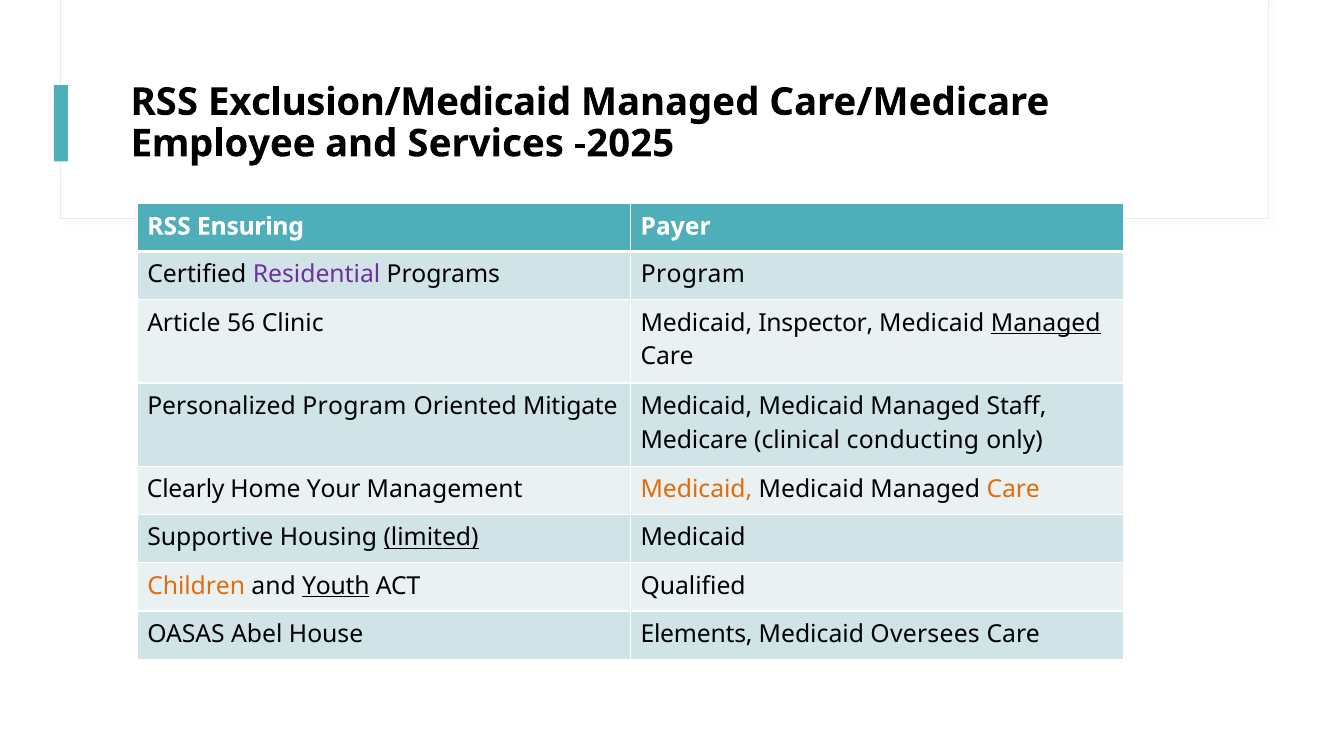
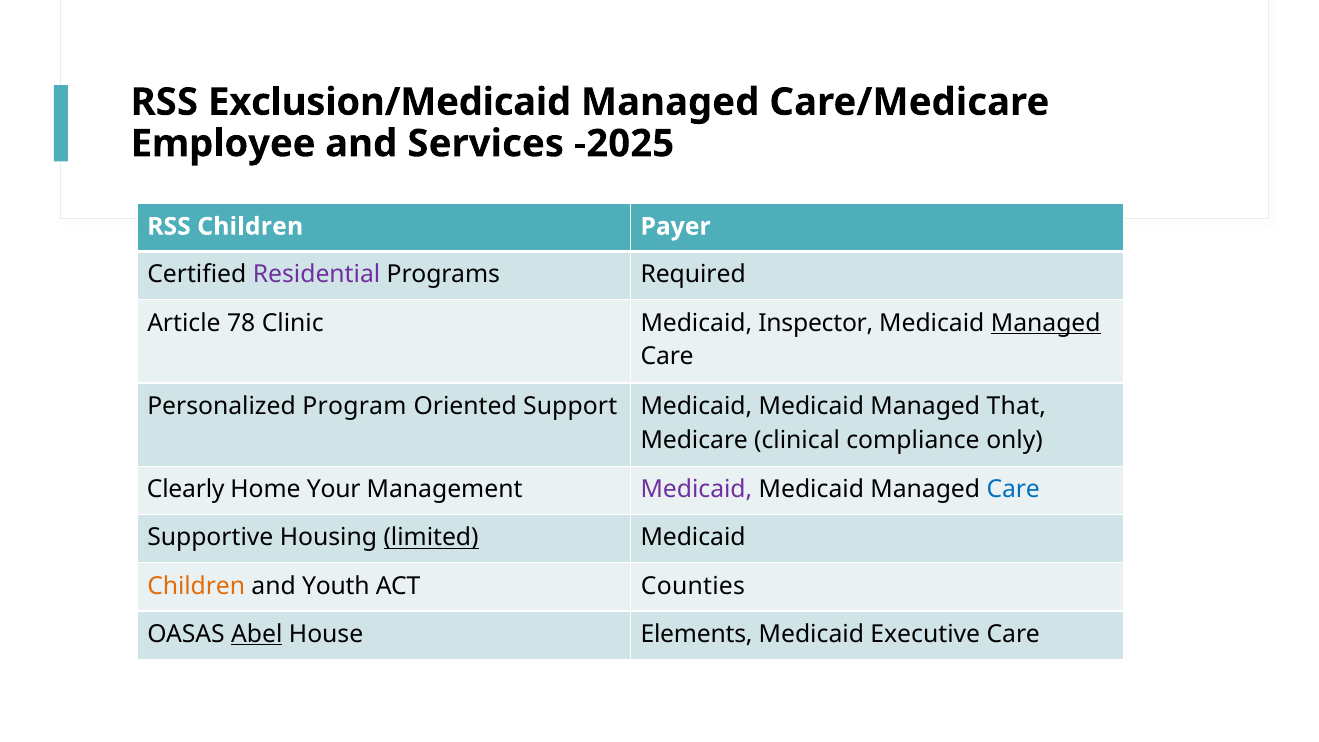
RSS Ensuring: Ensuring -> Children (250, 226)
Programs Program: Program -> Required (693, 275)
56: 56 -> 78 (241, 323)
Mitigate: Mitigate -> Support (570, 406)
Staff: Staff -> That (1016, 406)
conducting: conducting -> compliance (913, 440)
Medicaid colour: orange -> purple (696, 489)
Care colour: orange -> blue (1013, 489)
Youth underline: present -> none (336, 586)
Qualified: Qualified -> Counties (693, 586)
Abel underline: none -> present (257, 634)
Oversees: Oversees -> Executive (925, 634)
